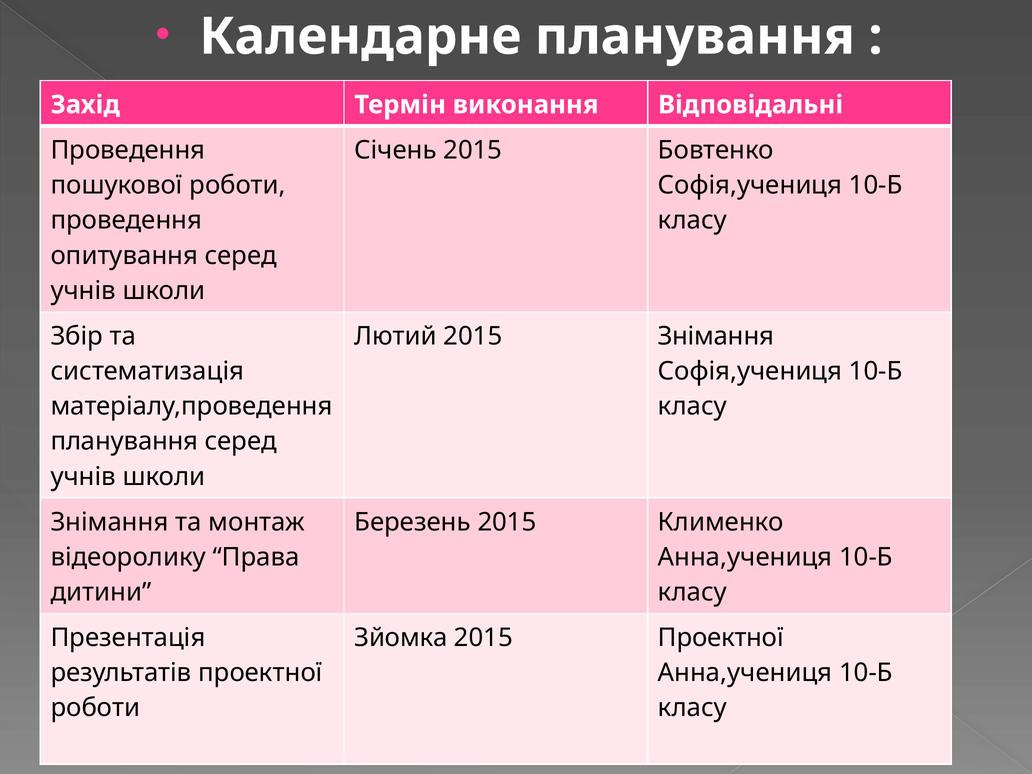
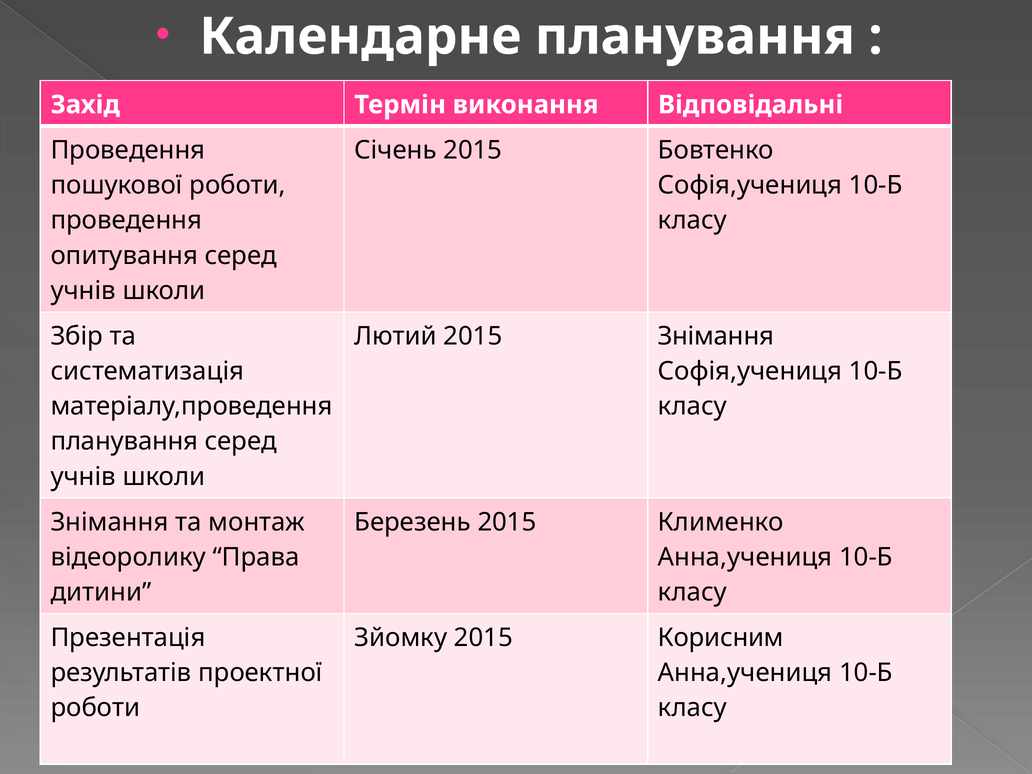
Зйомка: Зйомка -> Зйомку (401, 638)
2015 Проектної: Проектної -> Корисним (721, 638)
